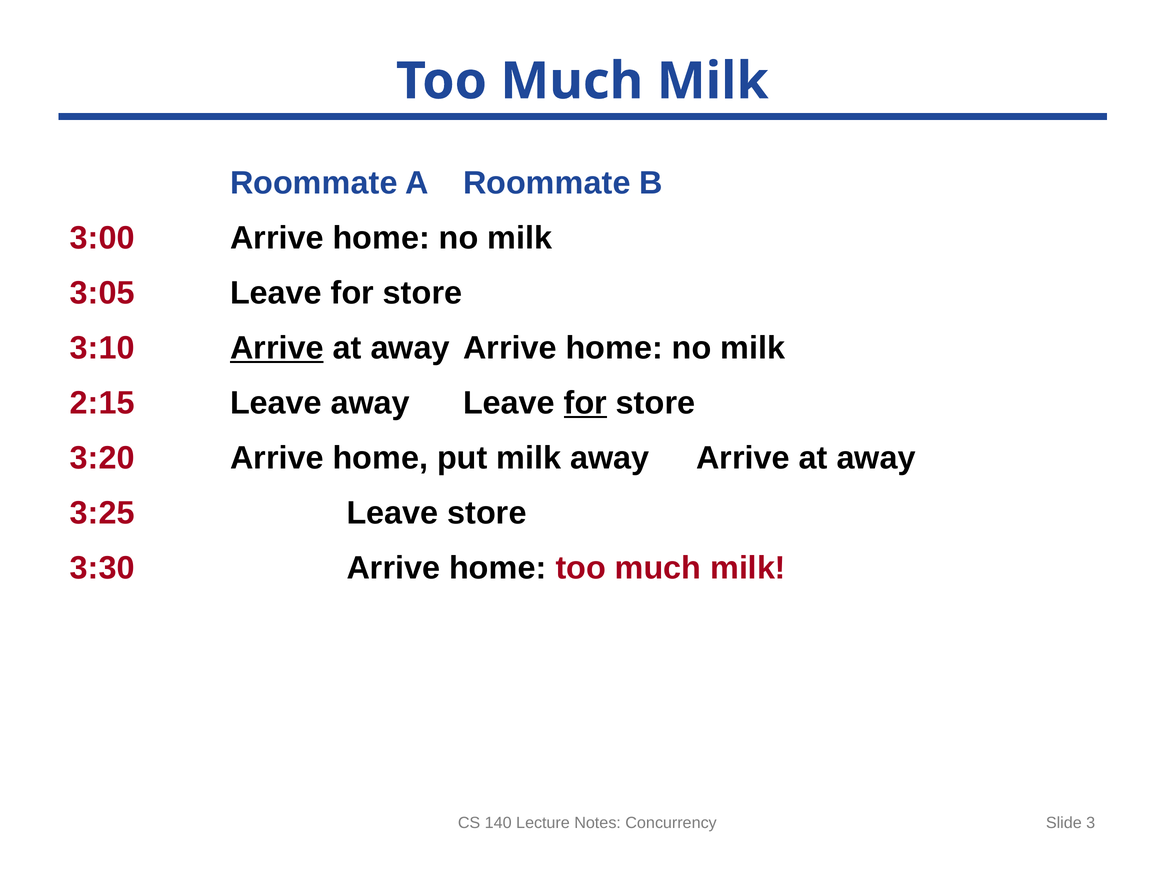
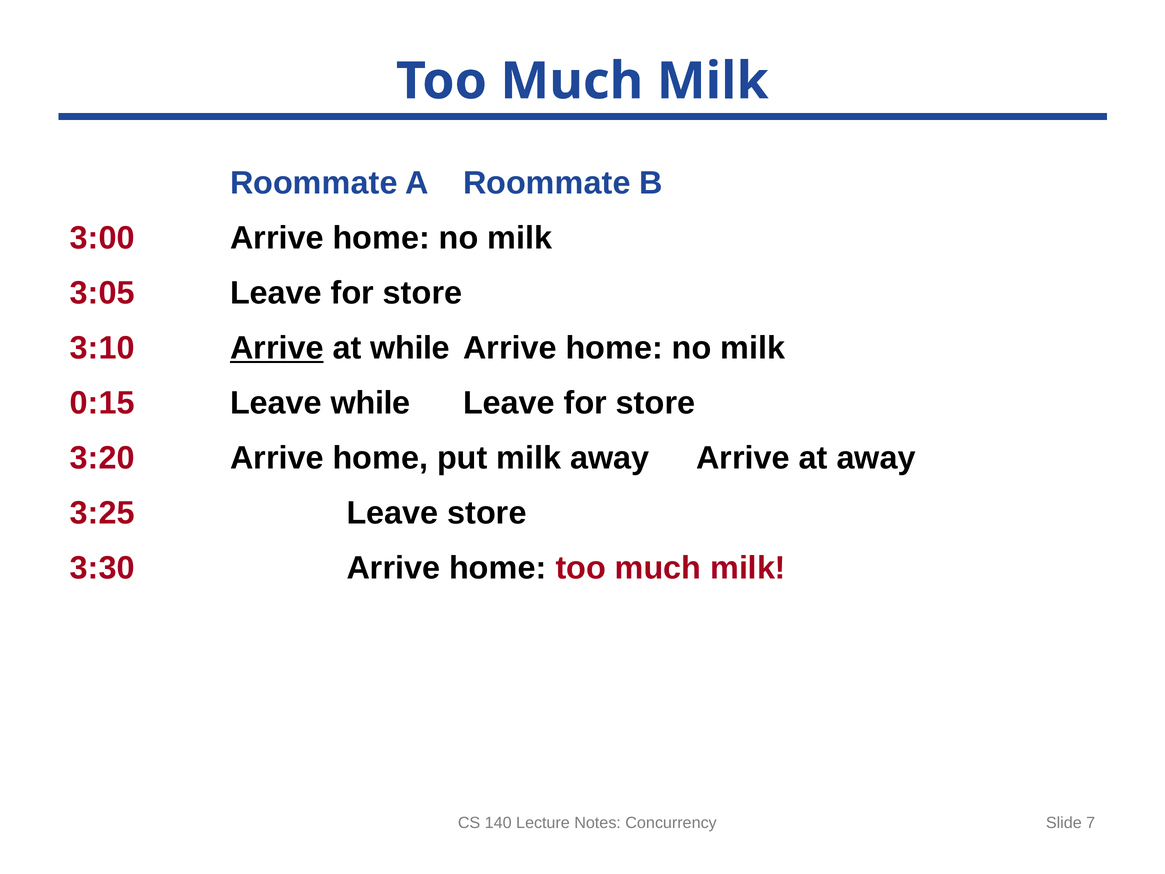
away: away -> while (410, 348)
2:15: 2:15 -> 0:15 (102, 403)
Leave away: away -> while (371, 403)
for underline: present -> none (585, 403)
3: 3 -> 7 (1091, 822)
